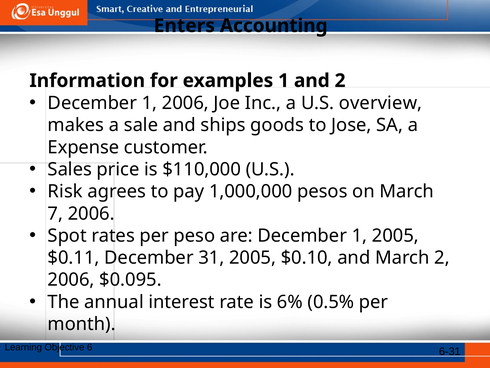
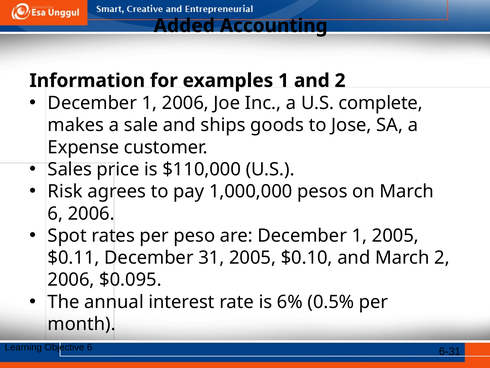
Enters: Enters -> Added (184, 26)
overview: overview -> complete (381, 103)
7: 7 -> 6 (55, 213)
